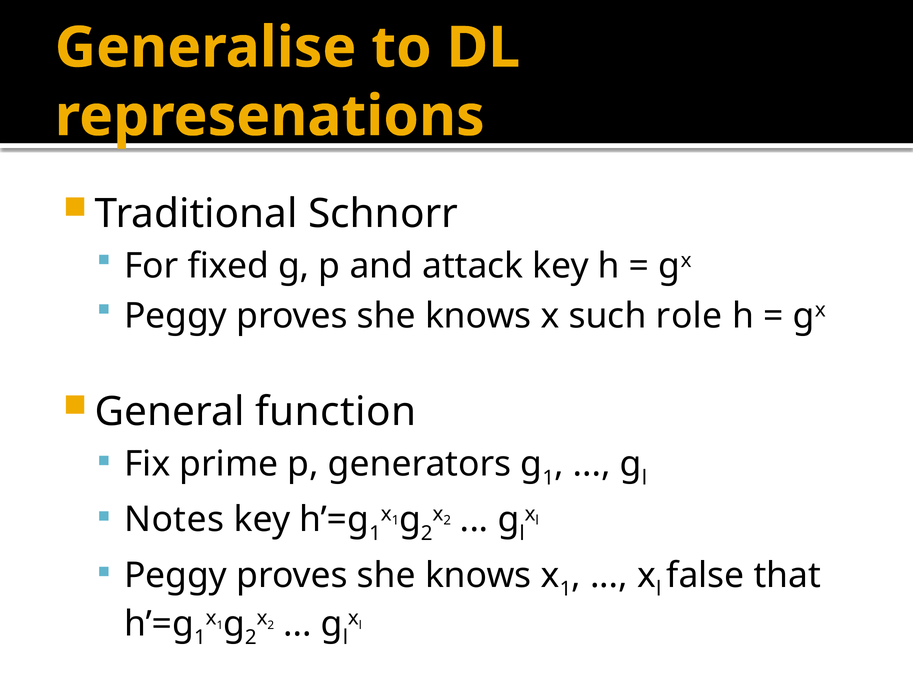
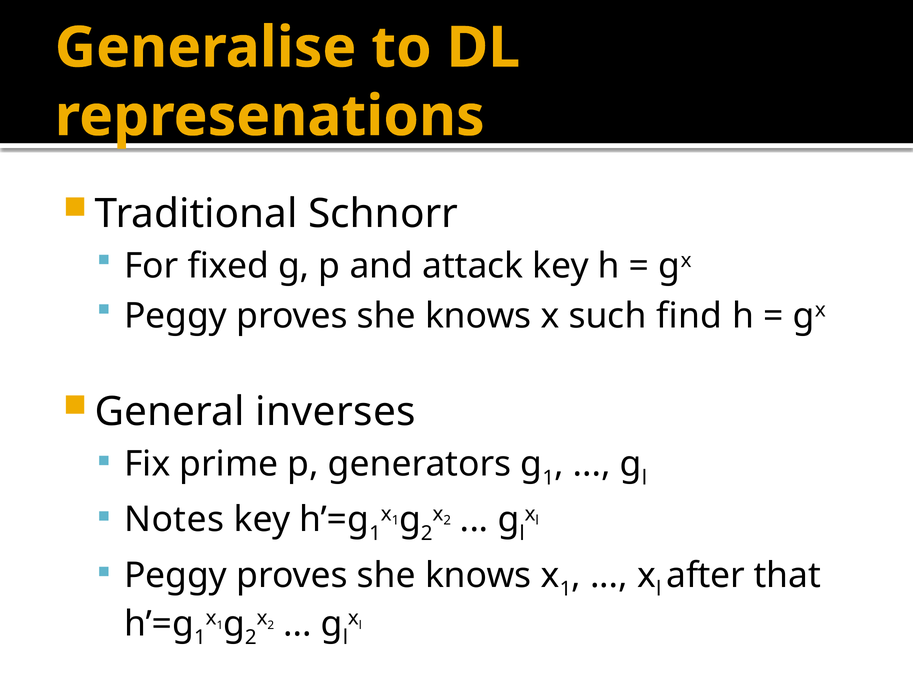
role: role -> find (689, 316)
function: function -> inverses (336, 412)
false: false -> after (706, 575)
